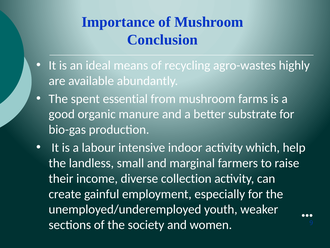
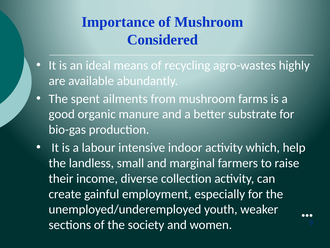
Conclusion: Conclusion -> Considered (163, 40)
essential: essential -> ailments (125, 99)
